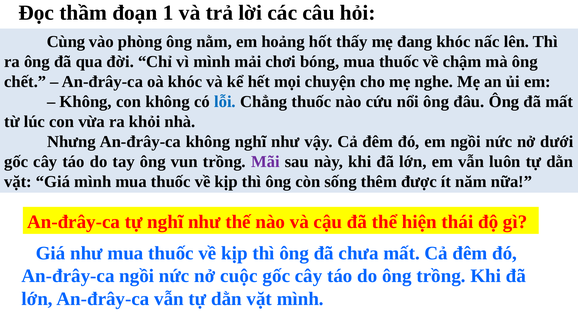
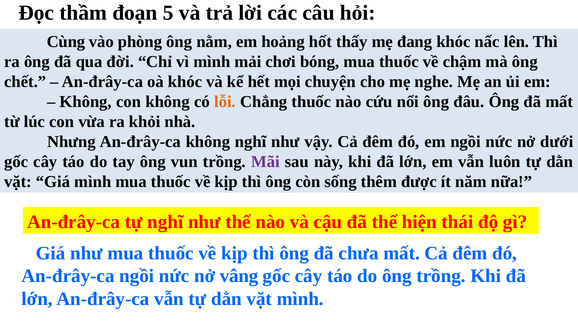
1: 1 -> 5 (168, 13)
lỗi colour: blue -> orange (225, 102)
cuộc: cuộc -> vâng (239, 276)
